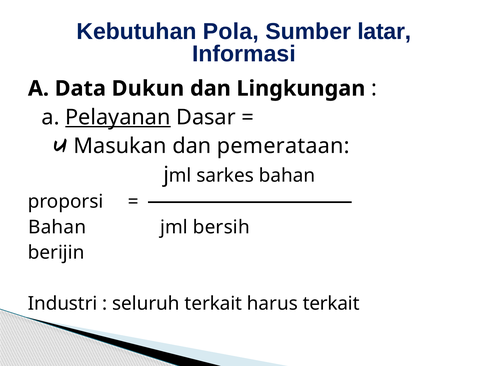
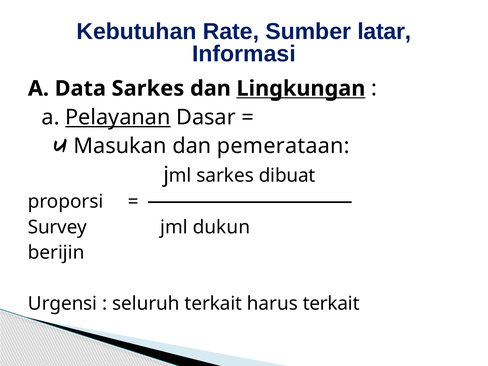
Pola: Pola -> Rate (231, 32)
Data Dukun: Dukun -> Sarkes (148, 89)
Lingkungan underline: none -> present (301, 89)
sarkes bahan: bahan -> dibuat (287, 176)
Bahan: Bahan -> Survey (57, 227)
bersih: bersih -> dukun (221, 227)
Industri: Industri -> Urgensi (63, 303)
